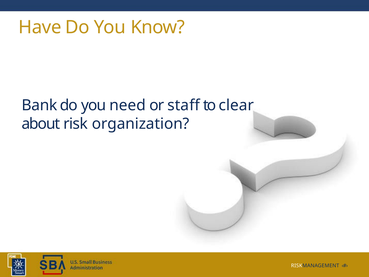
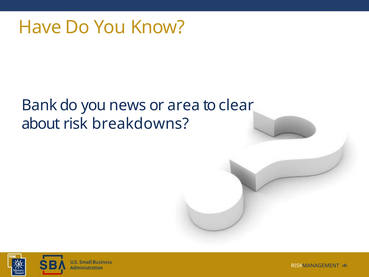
need: need -> news (128, 105)
staff: staff -> area (184, 105)
organization: organization -> breakdowns (141, 124)
